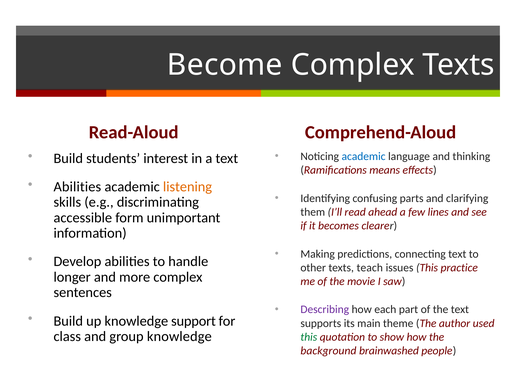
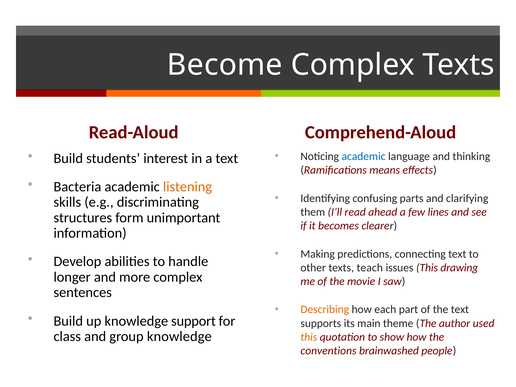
Abilities: Abilities -> Bacteria (77, 187)
accessible: accessible -> structures (83, 218)
practice: practice -> drawing (459, 268)
Describing colour: purple -> orange (325, 310)
this colour: green -> orange (309, 337)
background: background -> conventions (328, 351)
